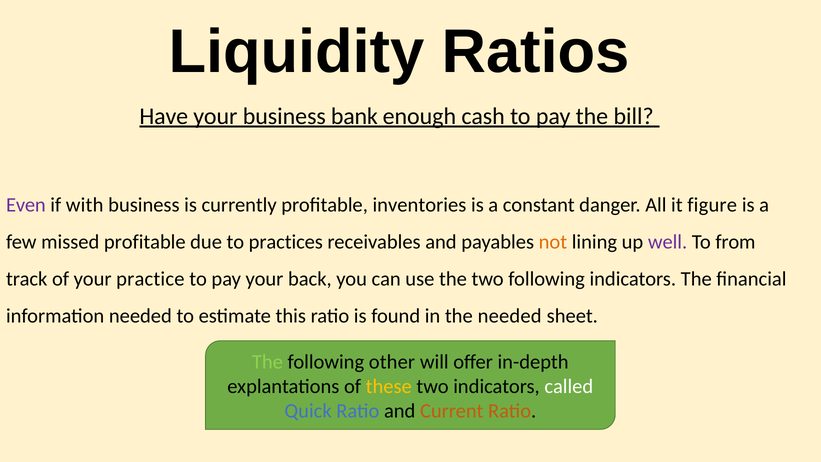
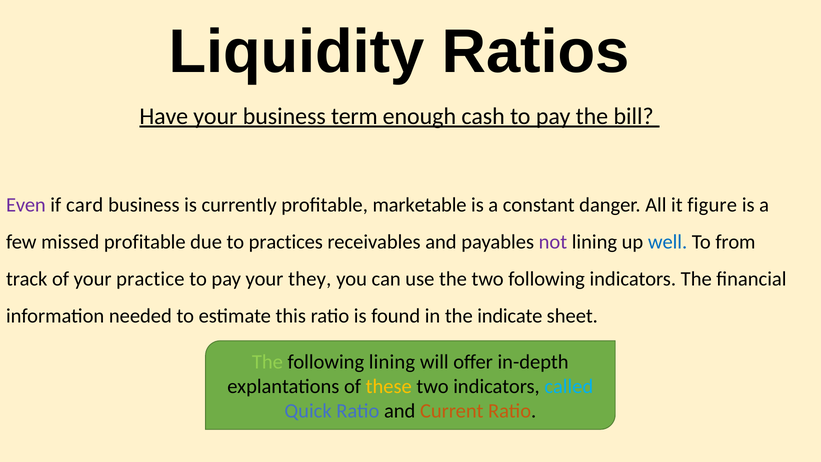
bank: bank -> term (354, 116)
with: with -> card (85, 205)
inventories: inventories -> marketable (420, 205)
not colour: orange -> purple (553, 242)
well colour: purple -> blue (668, 242)
back: back -> they (310, 279)
the needed: needed -> indicate (510, 316)
following other: other -> lining (392, 362)
called colour: white -> light blue (569, 386)
